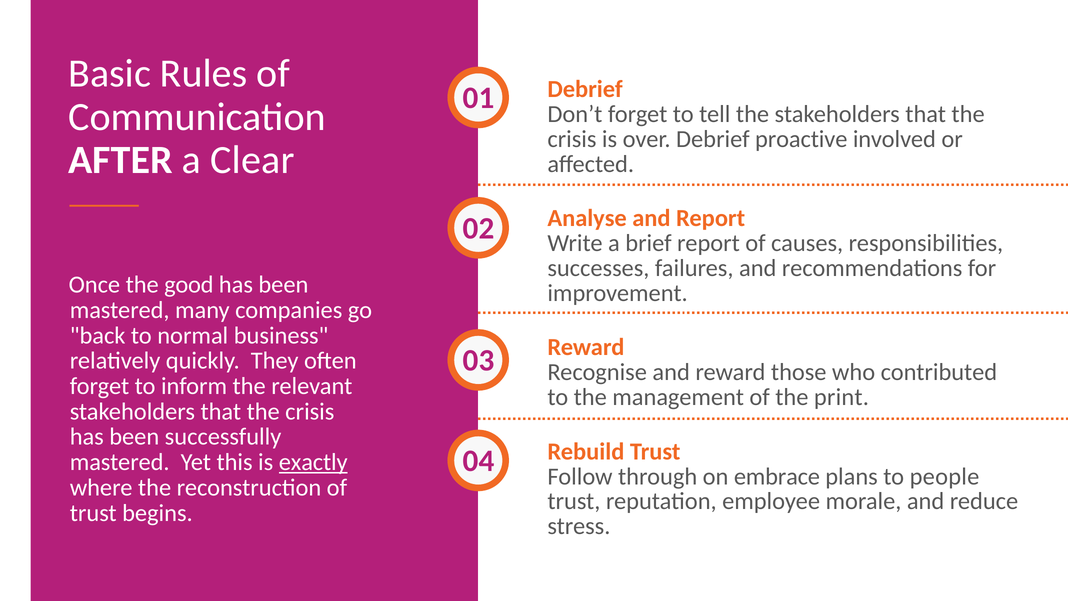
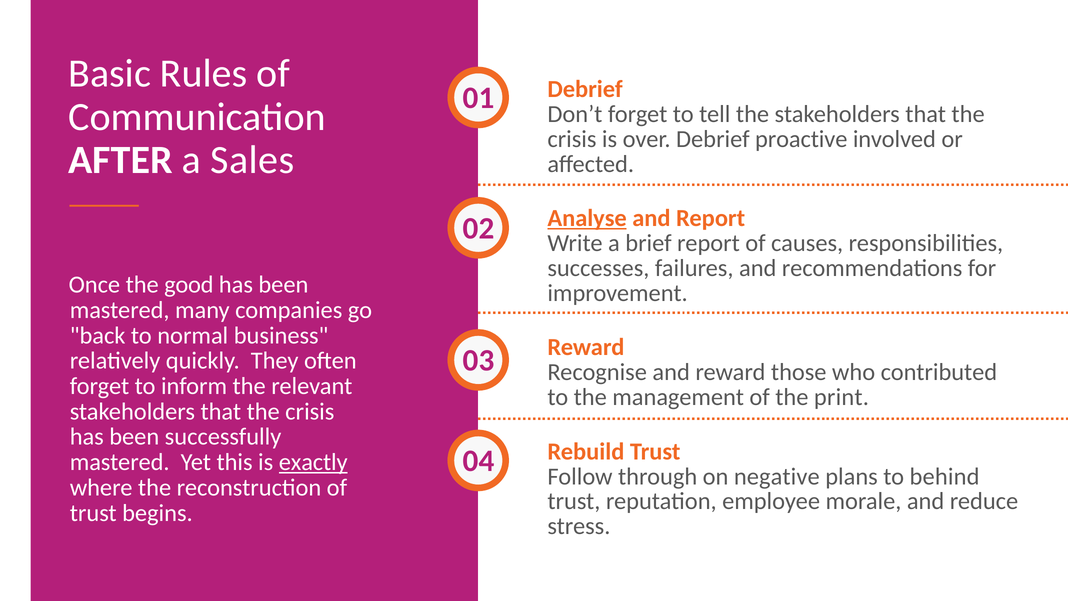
Clear: Clear -> Sales (252, 160)
Analyse underline: none -> present (587, 218)
embrace: embrace -> negative (777, 476)
people: people -> behind (945, 476)
